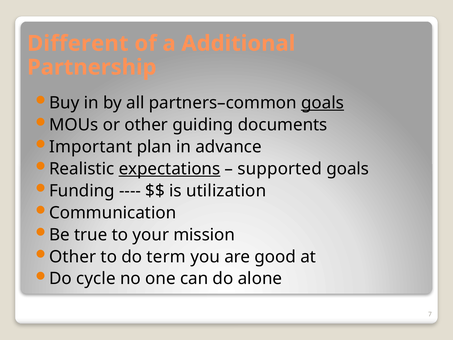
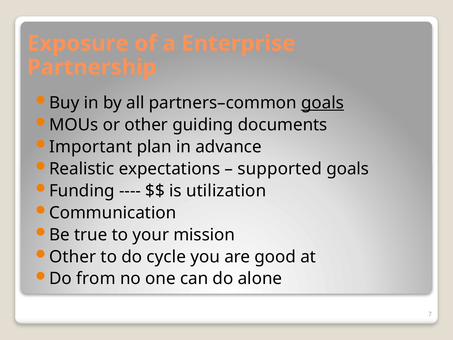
Different: Different -> Exposure (78, 43)
Additional: Additional -> Enterprise (238, 43)
expectations underline: present -> none (169, 169)
term: term -> cycle (166, 257)
cycle: cycle -> from (96, 279)
